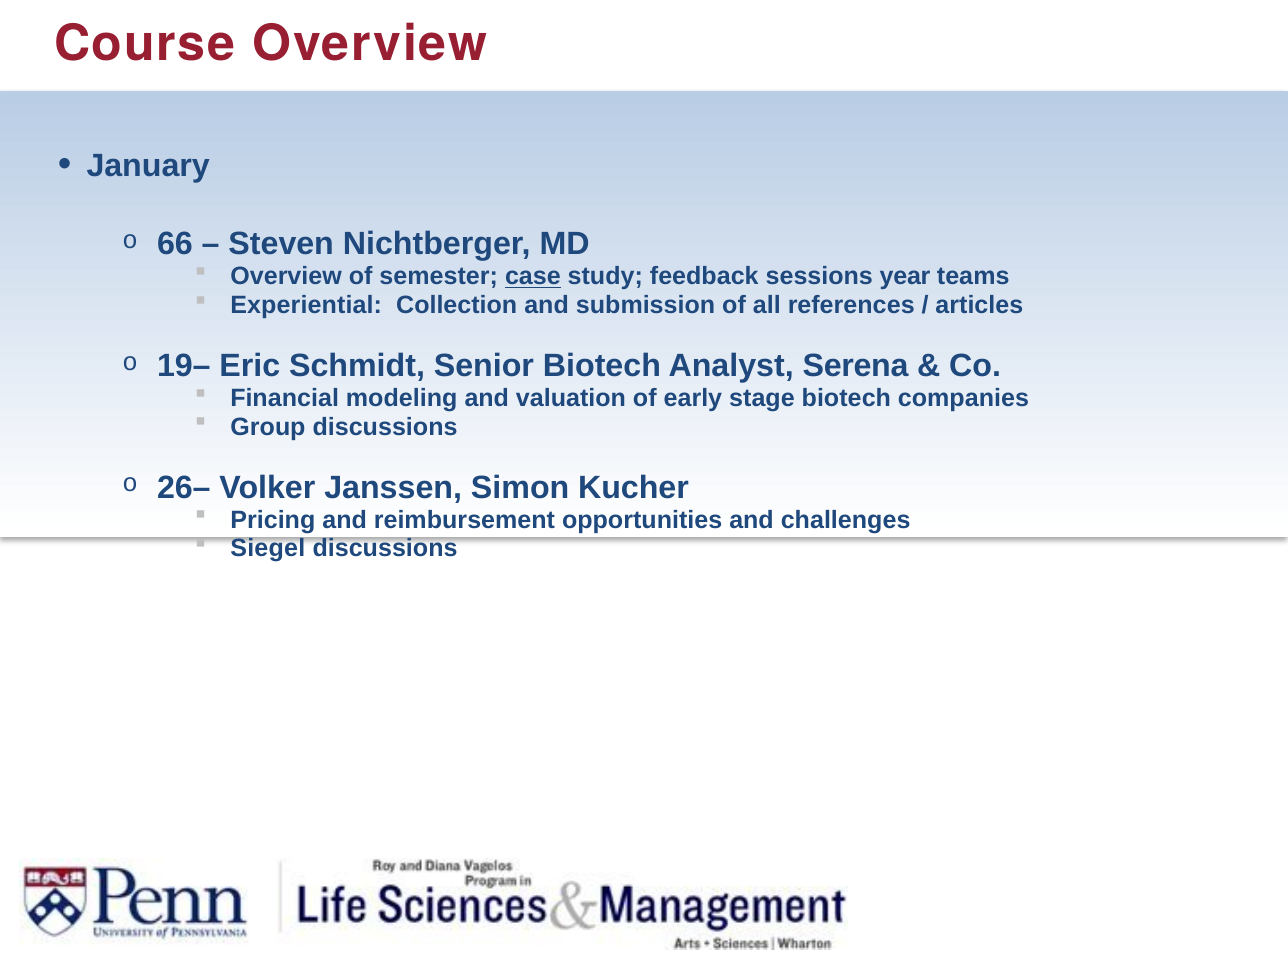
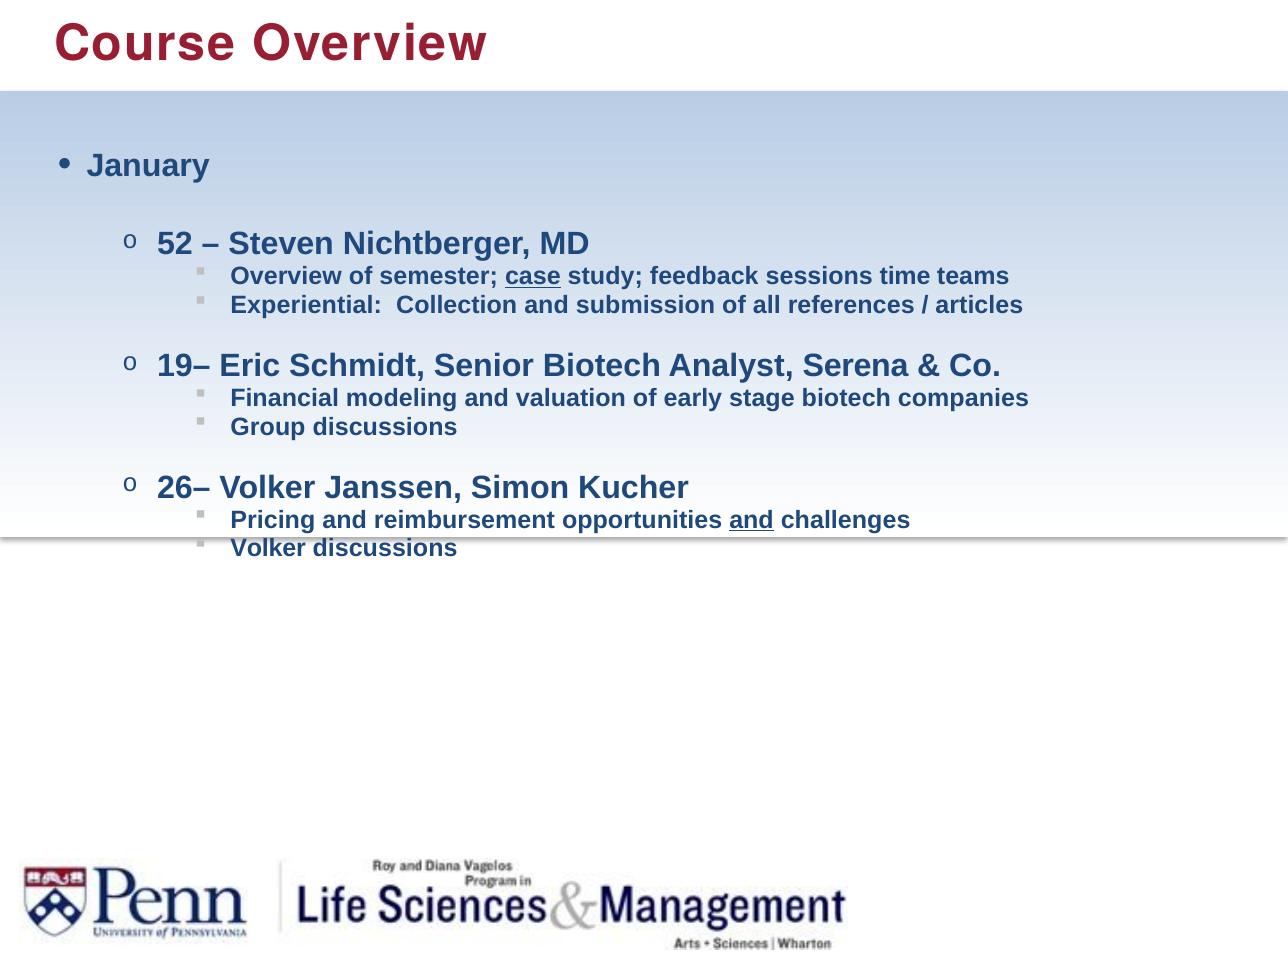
66: 66 -> 52 (175, 244)
year: year -> time (905, 277)
and underline: none -> present (752, 520)
Siegel: Siegel -> Volker (268, 548)
